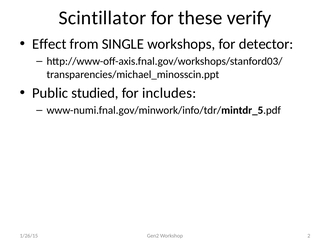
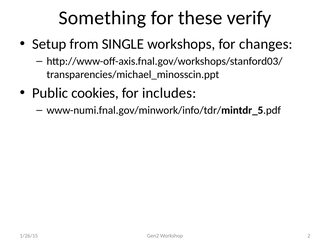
Scintillator: Scintillator -> Something (102, 18)
Effect: Effect -> Setup (49, 44)
detector: detector -> changes (266, 44)
studied: studied -> cookies (95, 93)
